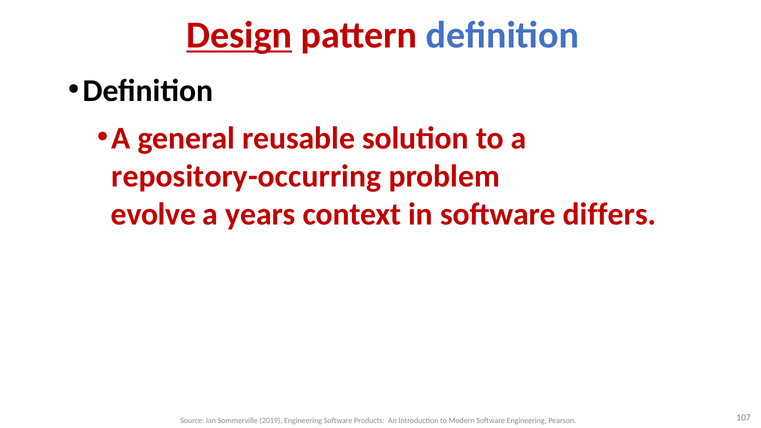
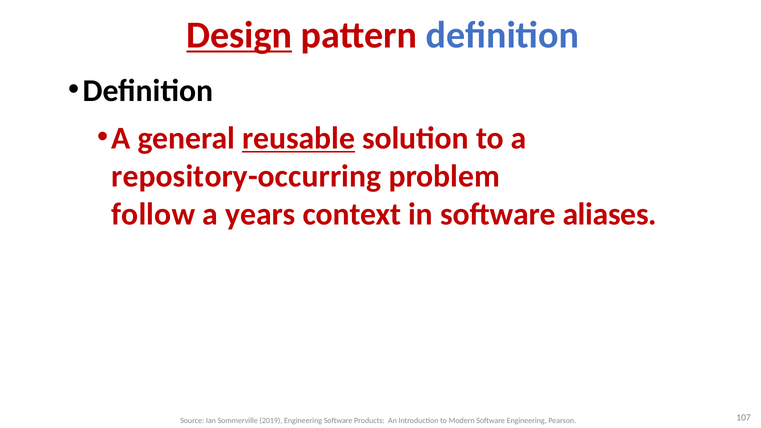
reusable underline: none -> present (299, 138)
evolve: evolve -> follow (153, 214)
differs: differs -> aliases (610, 214)
